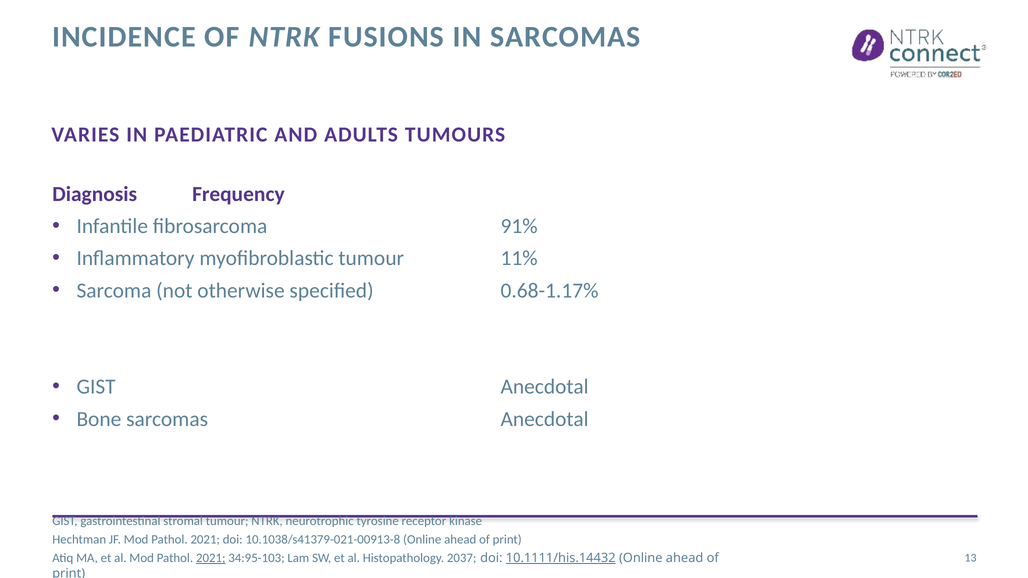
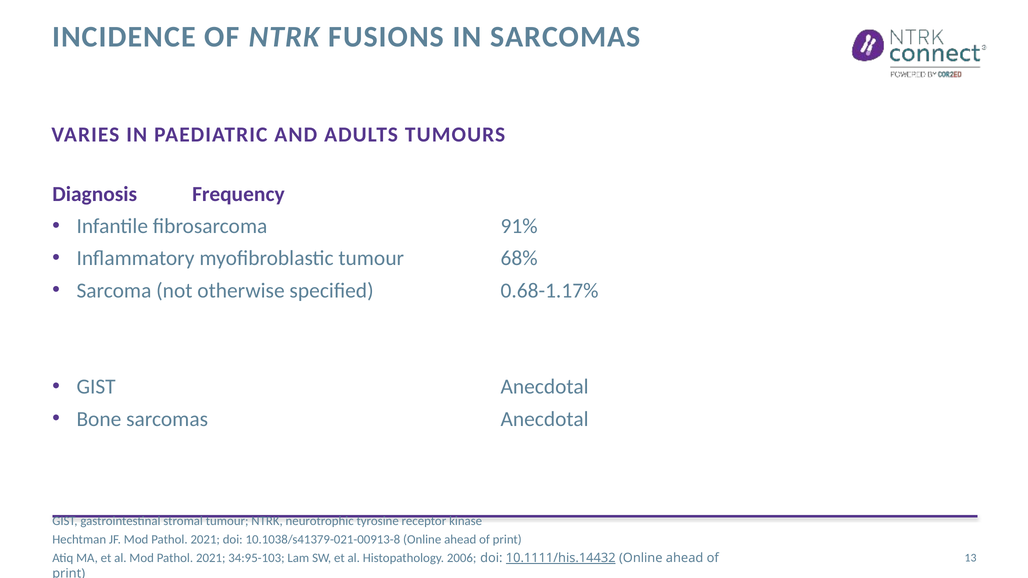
11%: 11% -> 68% (519, 258)
2021 underline: present -> none (211, 558)
2037: 2037 -> 2006 (462, 558)
